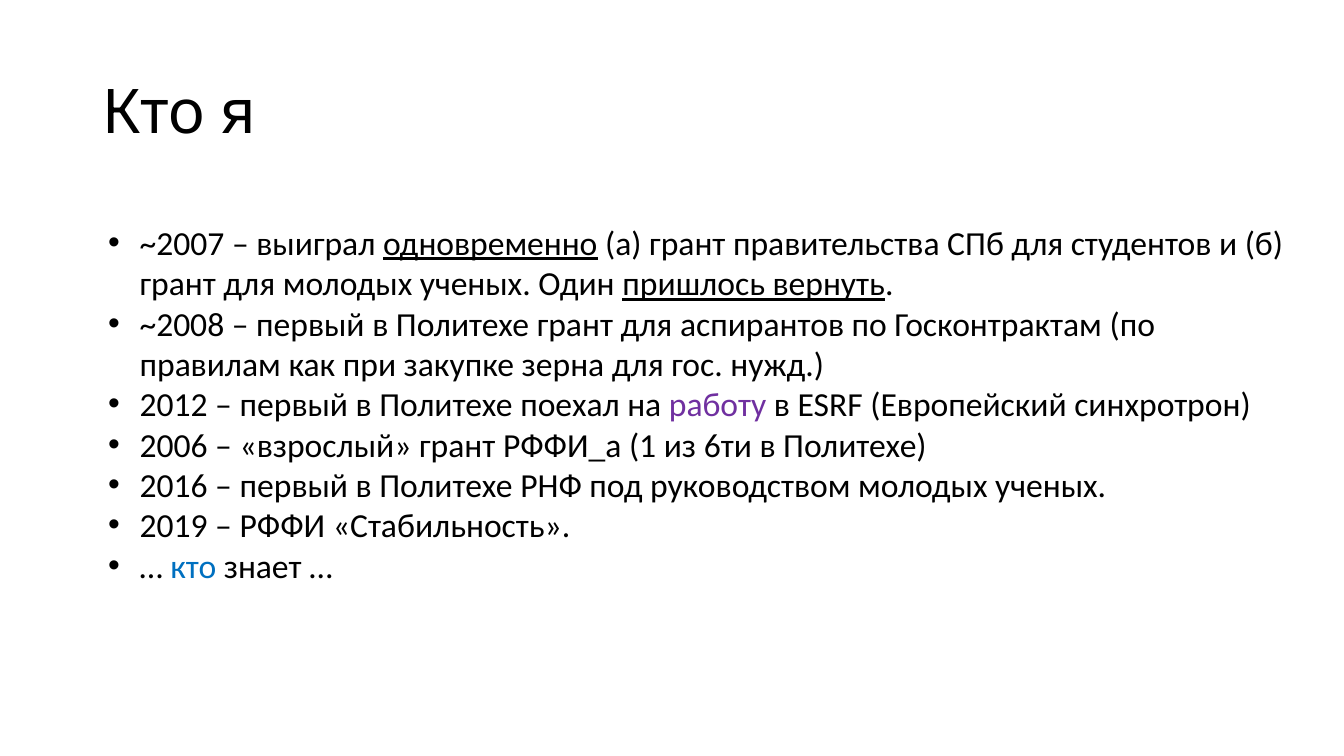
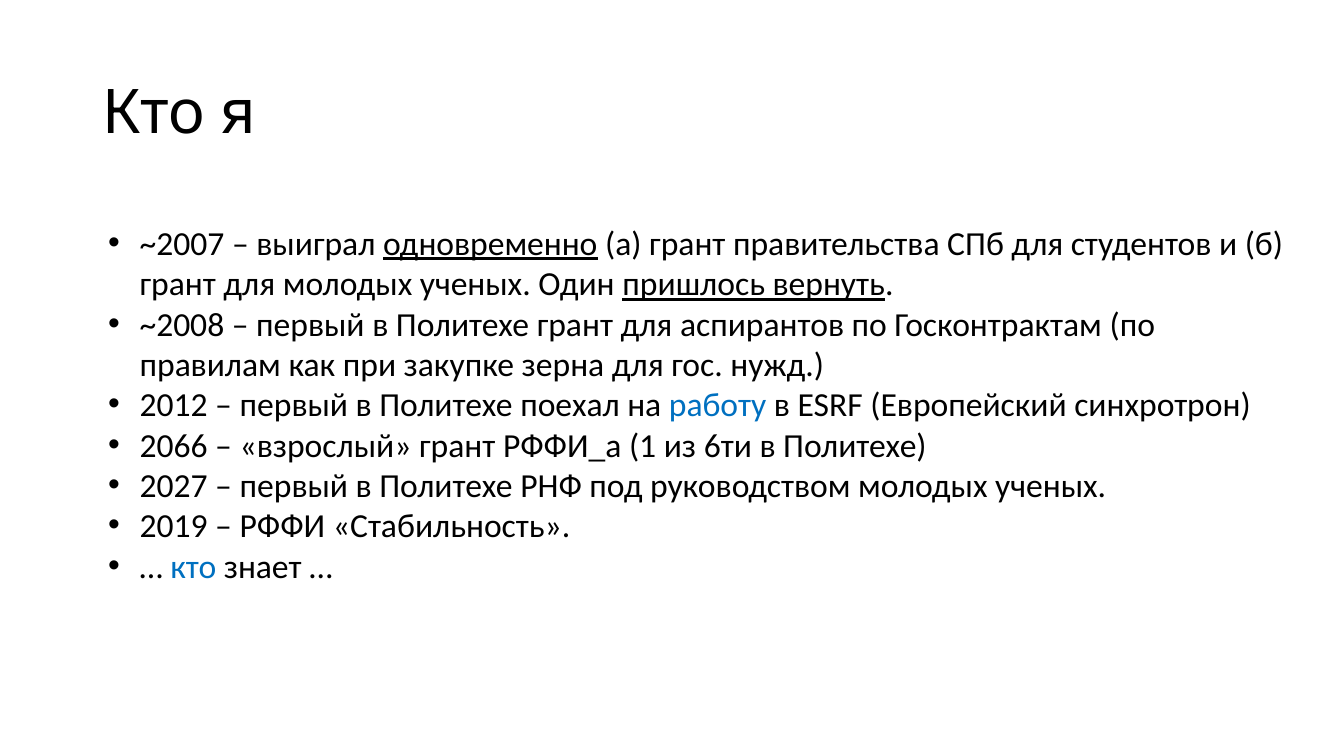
работу colour: purple -> blue (718, 406)
2006: 2006 -> 2066 (174, 446)
2016: 2016 -> 2027 (174, 486)
